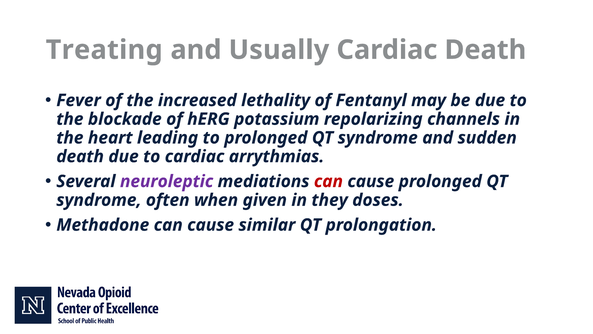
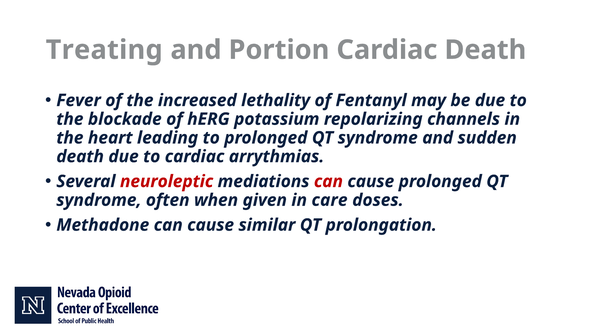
Usually: Usually -> Portion (279, 50)
neuroleptic colour: purple -> red (167, 181)
they: they -> care (330, 200)
